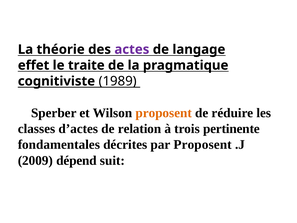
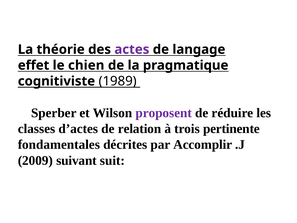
traite: traite -> chien (86, 65)
proposent colour: orange -> purple (164, 113)
par Proposent: Proposent -> Accomplir (203, 144)
dépend: dépend -> suivant (77, 160)
